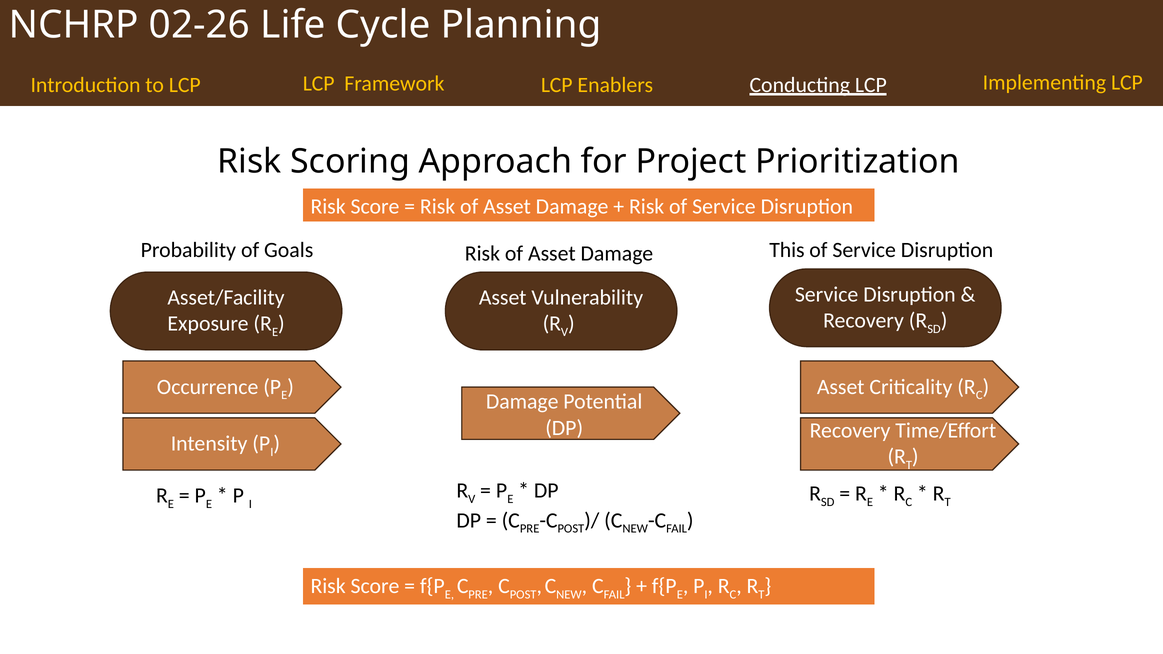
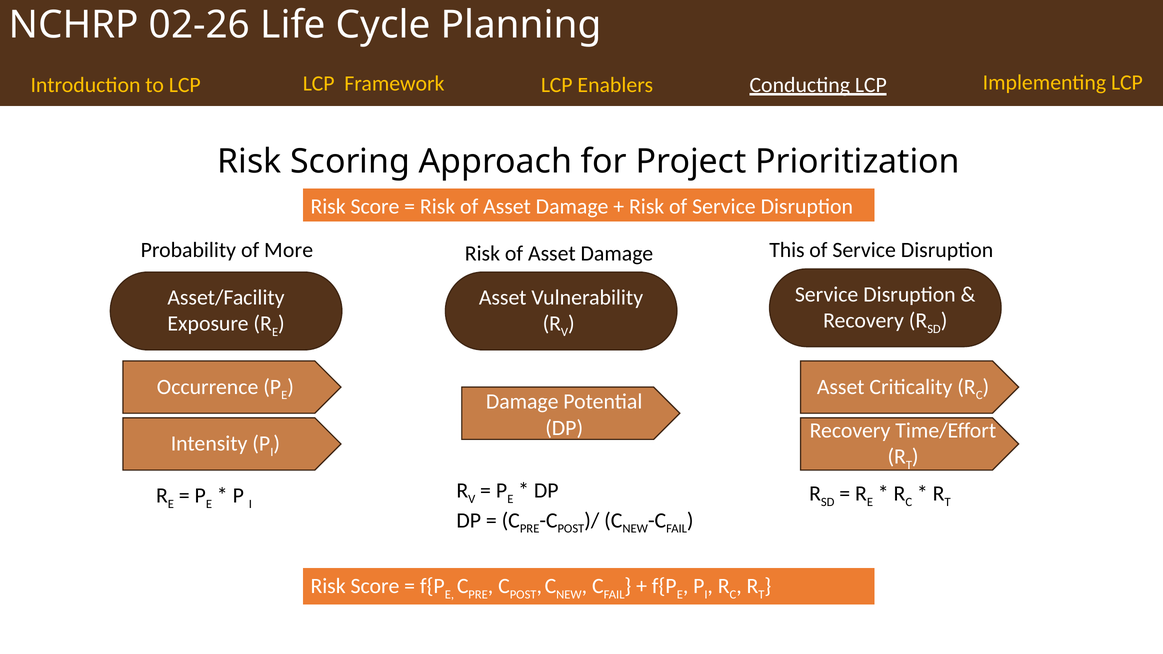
Goals: Goals -> More (289, 250)
